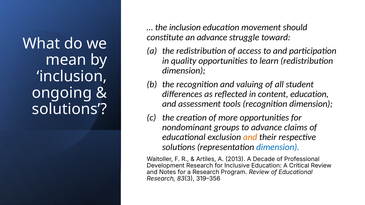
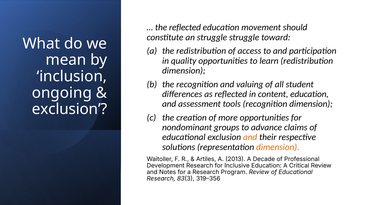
the inclusion: inclusion -> reflected (185, 28)
an advance: advance -> struggle (212, 37)
solutions: solutions -> exclusion (70, 109)
dimension colour: blue -> orange (278, 147)
